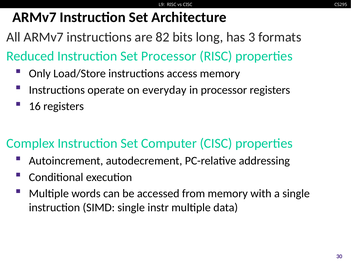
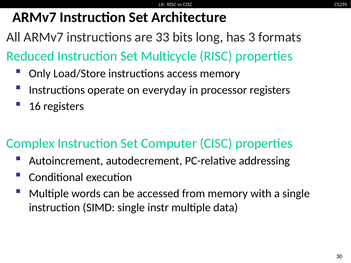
82: 82 -> 33 (163, 37)
Set Processor: Processor -> Multicycle (169, 56)
